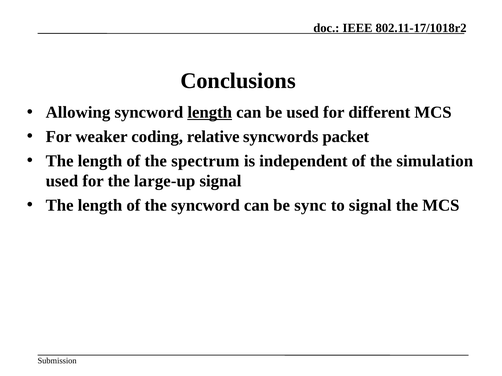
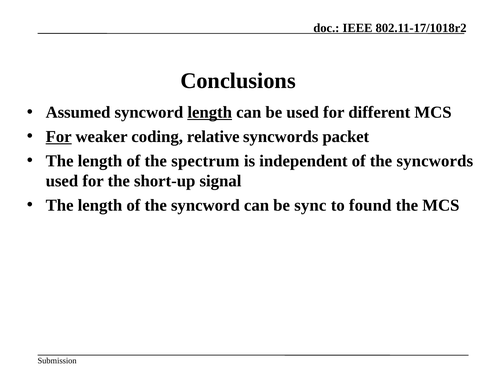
Allowing: Allowing -> Assumed (78, 113)
For underline: none -> present (59, 137)
the simulation: simulation -> syncwords (435, 161)
large-up: large-up -> short-up (165, 181)
to signal: signal -> found (370, 205)
